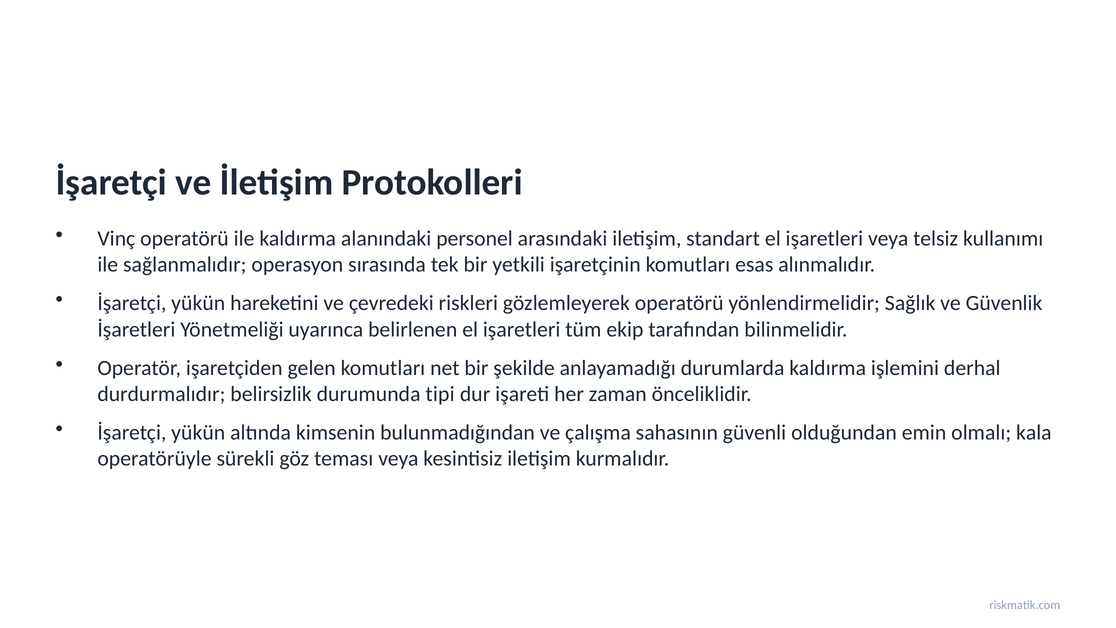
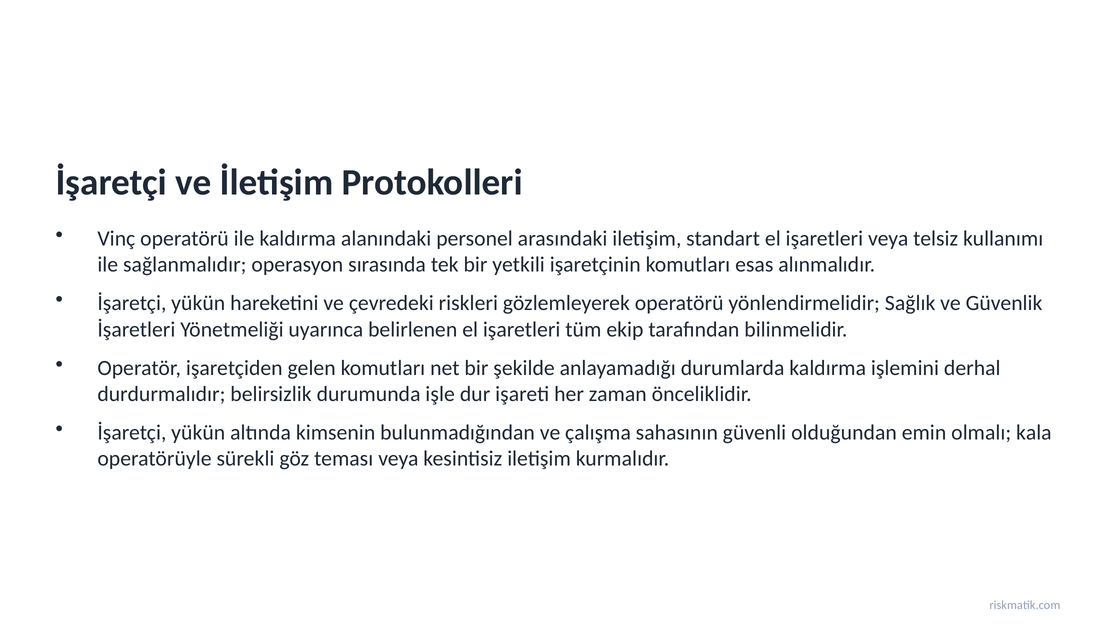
tipi: tipi -> işle (440, 394)
